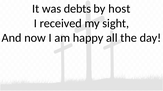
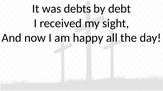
host: host -> debt (120, 9)
